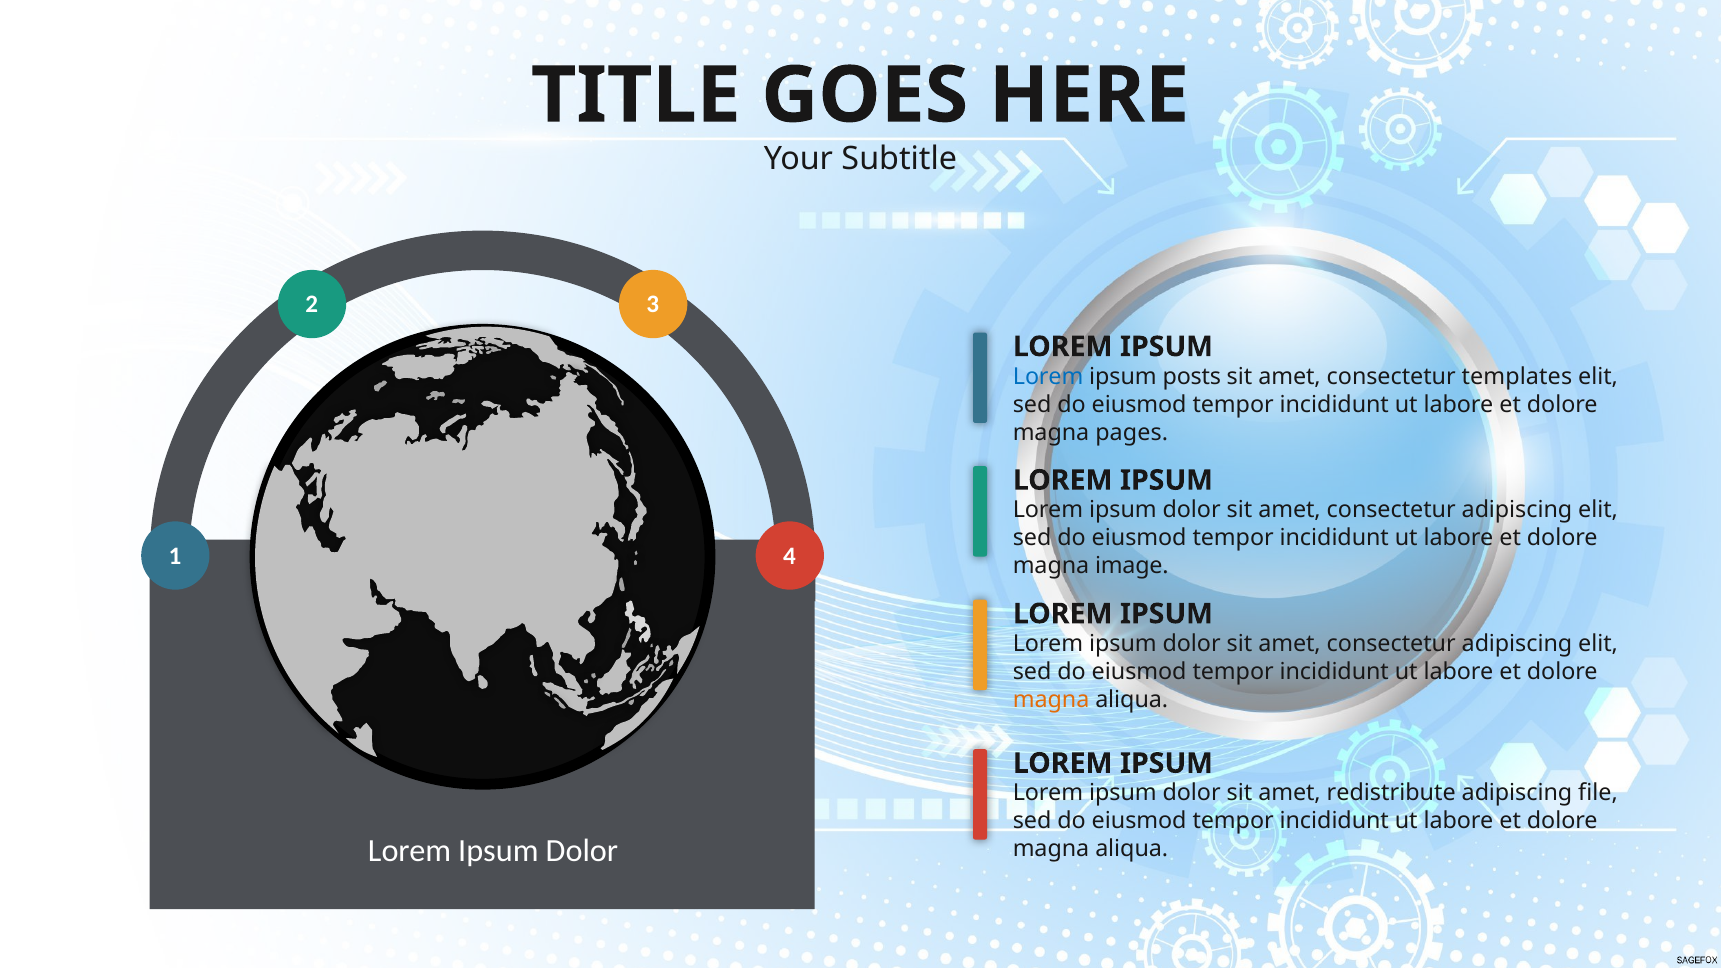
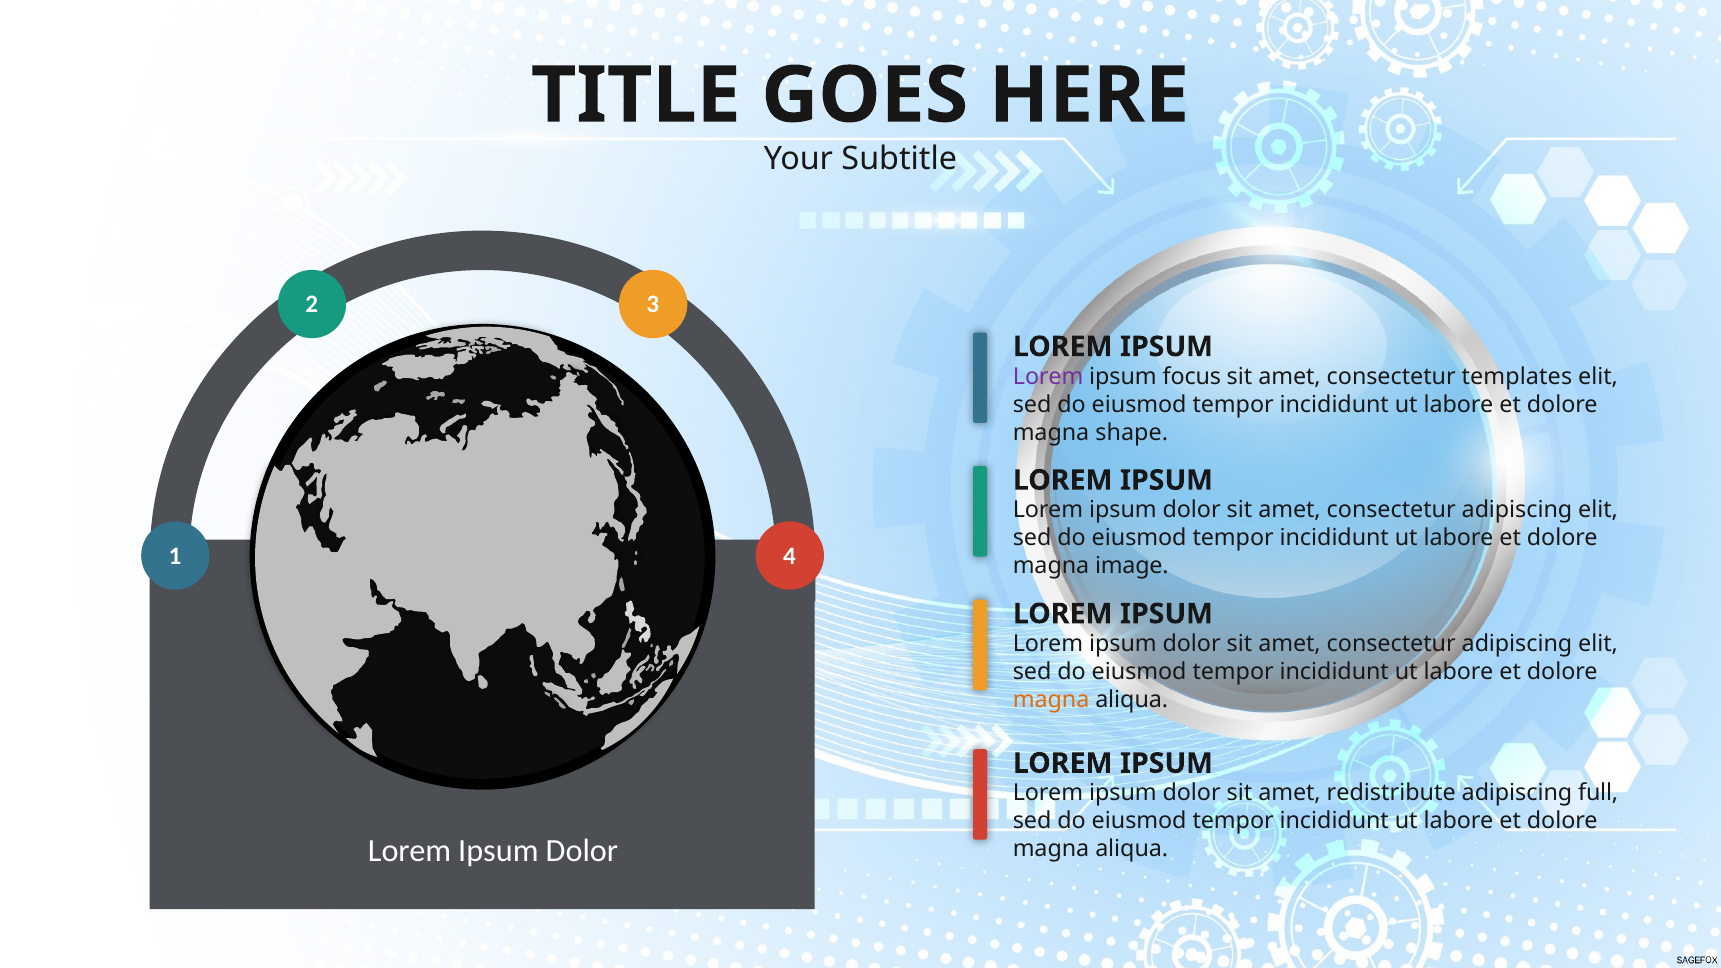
Lorem colour: blue -> purple (1048, 377)
posts: posts -> focus (1192, 377)
pages: pages -> shape (1132, 433)
file: file -> full (1598, 793)
